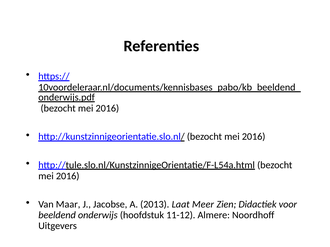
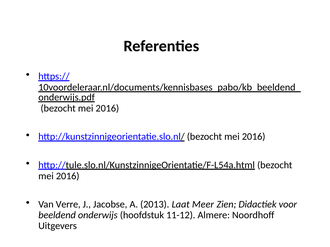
Maar: Maar -> Verre (68, 205)
